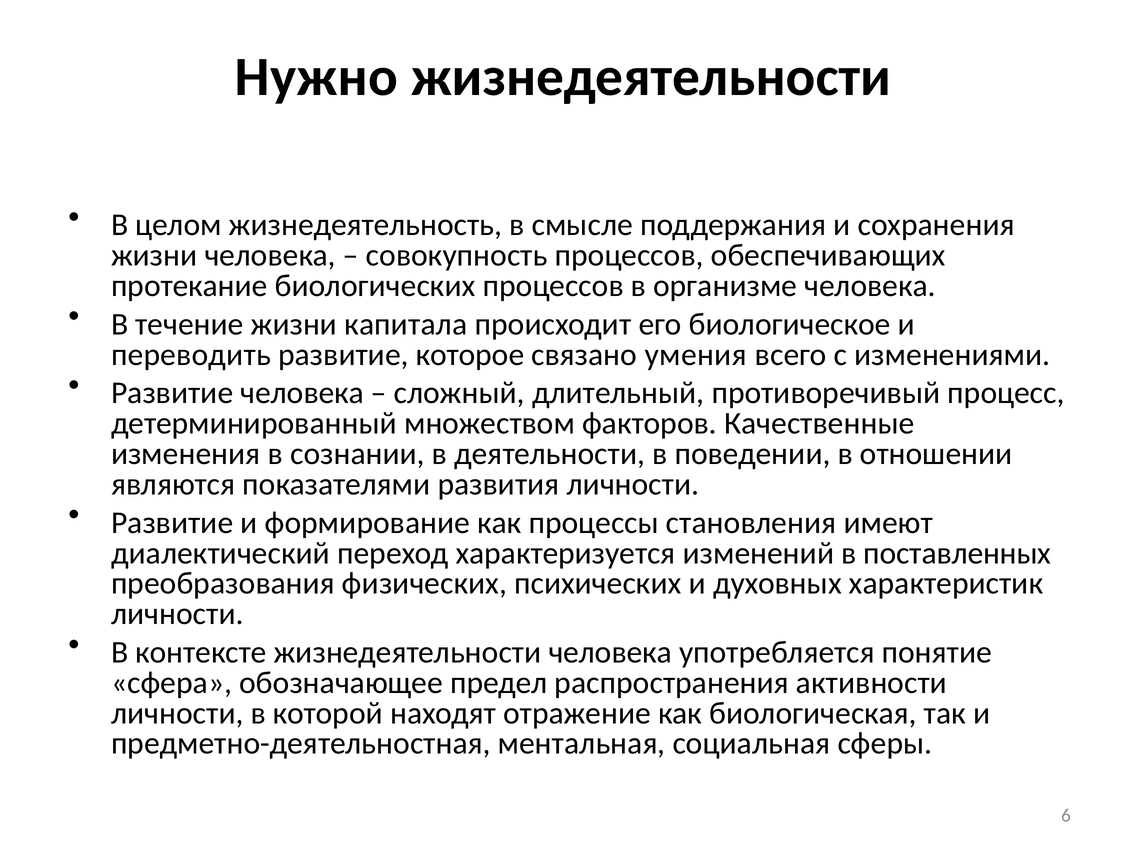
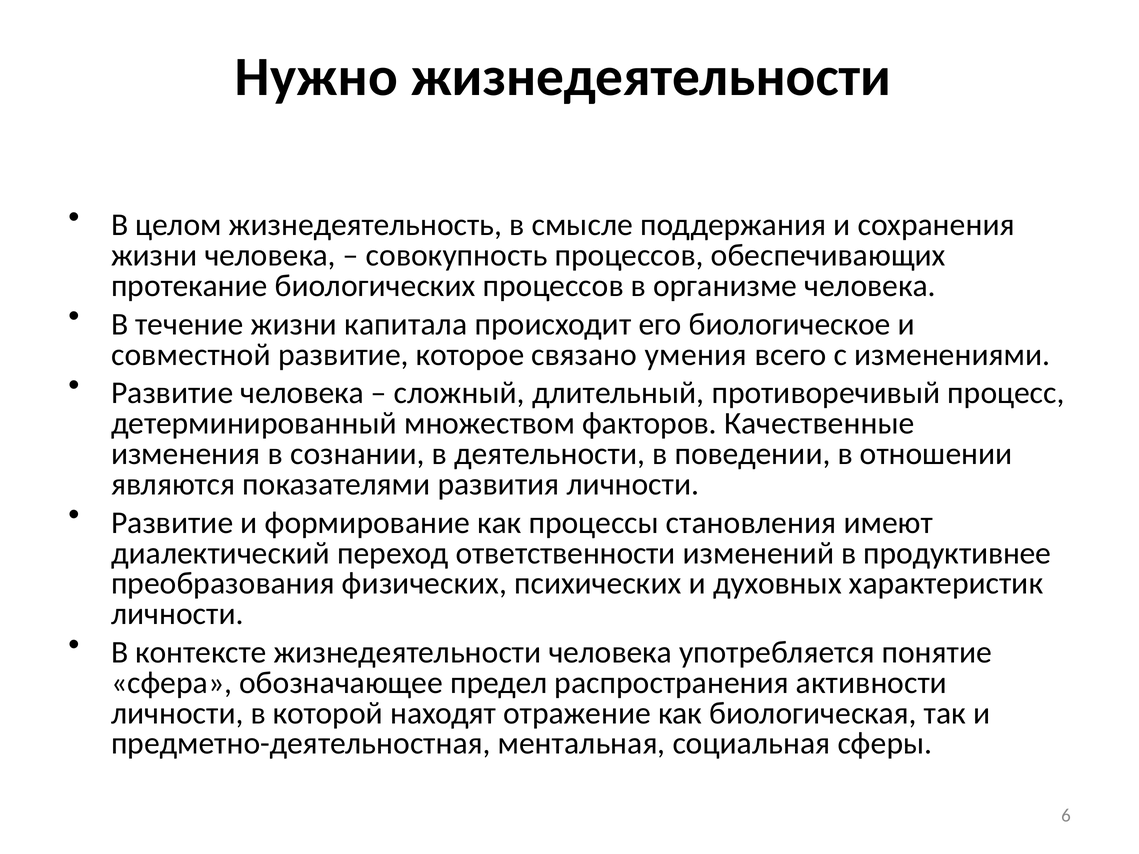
переводить: переводить -> совместной (191, 355)
характеризуется: характеризуется -> ответственности (566, 553)
поставленных: поставленных -> продуктивнее (957, 553)
